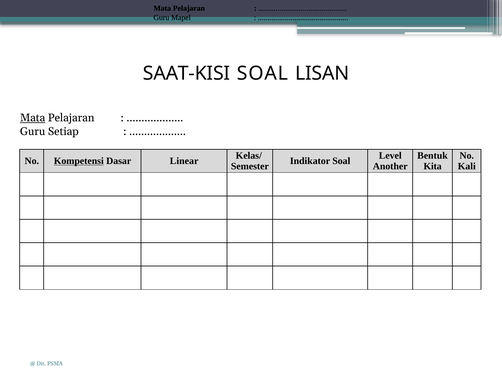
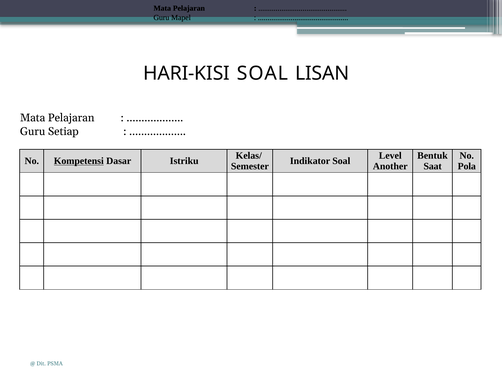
SAAT-KISI: SAAT-KISI -> HARI-KISI (187, 74)
Mata underline: present -> none (33, 118)
Linear: Linear -> Istriku (184, 161)
Kita: Kita -> Saat (433, 167)
Kali: Kali -> Pola (467, 167)
